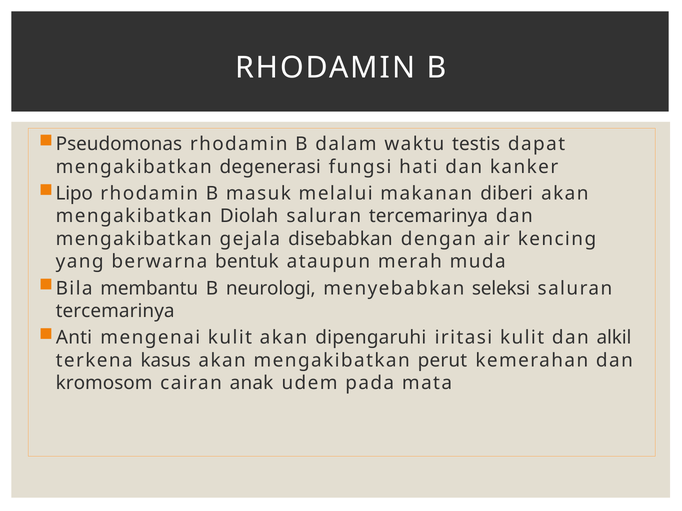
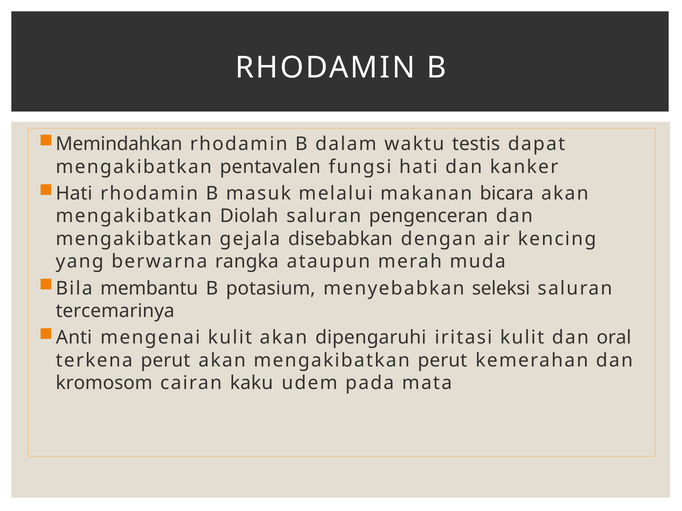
Pseudomonas: Pseudomonas -> Memindahkan (119, 144)
degenerasi: degenerasi -> pentavalen (270, 167)
Lipo: Lipo -> Hati (74, 194)
diberi: diberi -> bicara (507, 194)
tercemarinya: tercemarinya -> pengenceran (428, 216)
bentuk: bentuk -> rangka (247, 262)
neurologi: neurologi -> potasium (271, 289)
alkil: alkil -> oral (614, 338)
terkena kasus: kasus -> perut (165, 361)
anak: anak -> kaku (252, 383)
